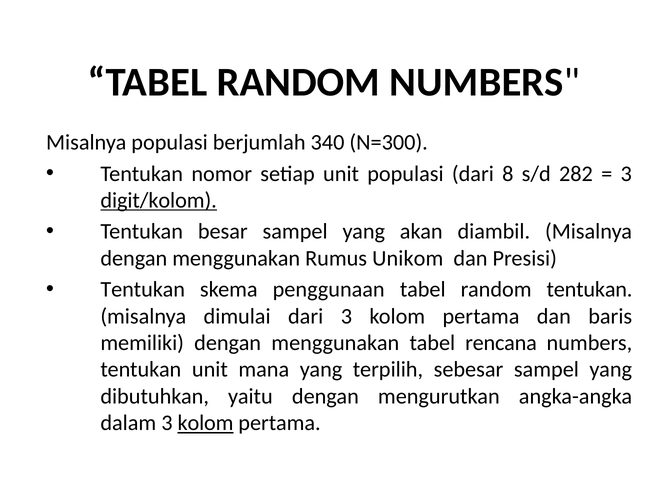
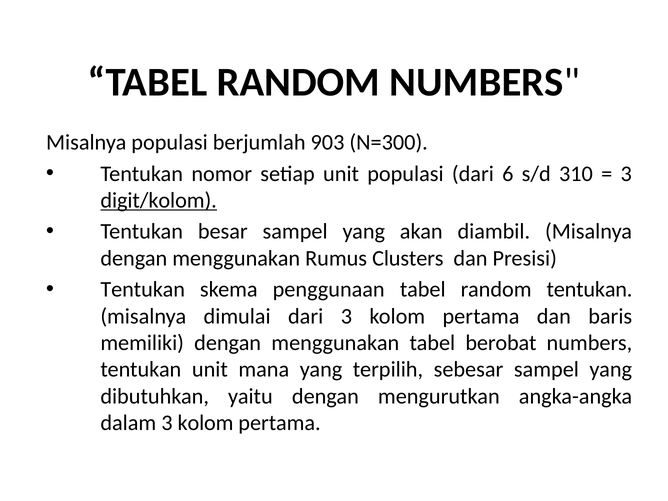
340: 340 -> 903 (328, 143)
8: 8 -> 6 (508, 174)
282: 282 -> 310 (576, 174)
Unikom: Unikom -> Clusters (408, 258)
rencana: rencana -> berobat (501, 343)
kolom underline: present -> none (206, 423)
